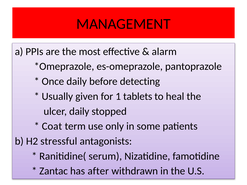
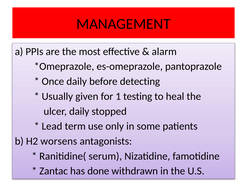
tablets: tablets -> testing (138, 96)
Coat: Coat -> Lead (52, 126)
stressful: stressful -> worsens (59, 141)
after: after -> done (98, 171)
